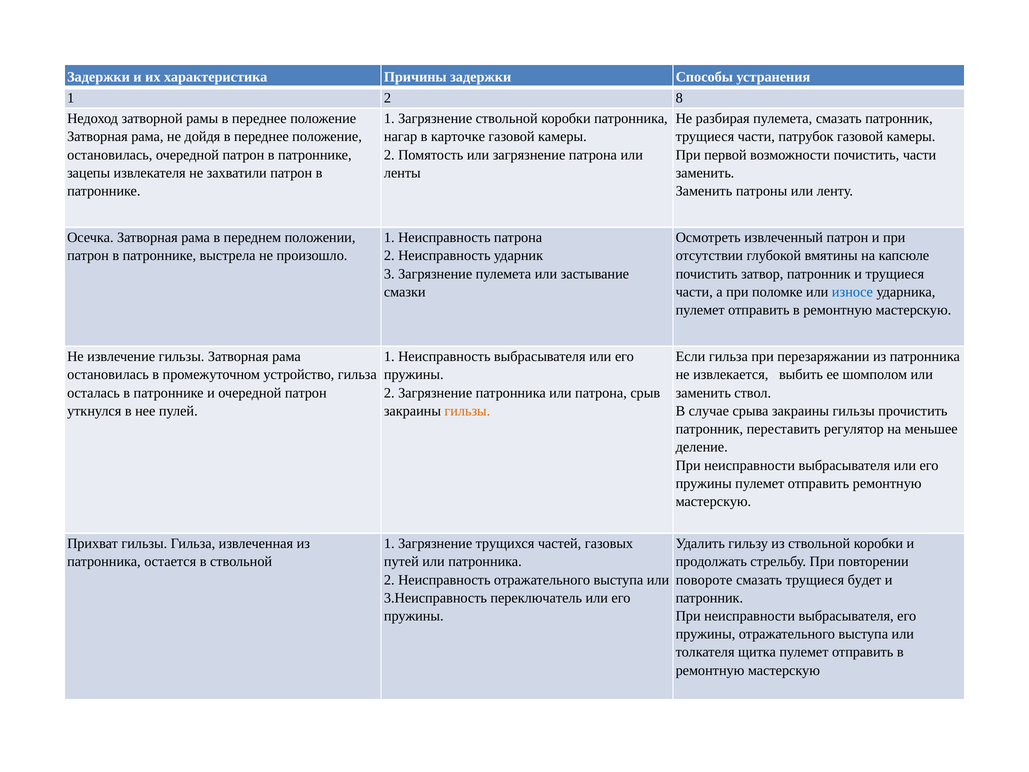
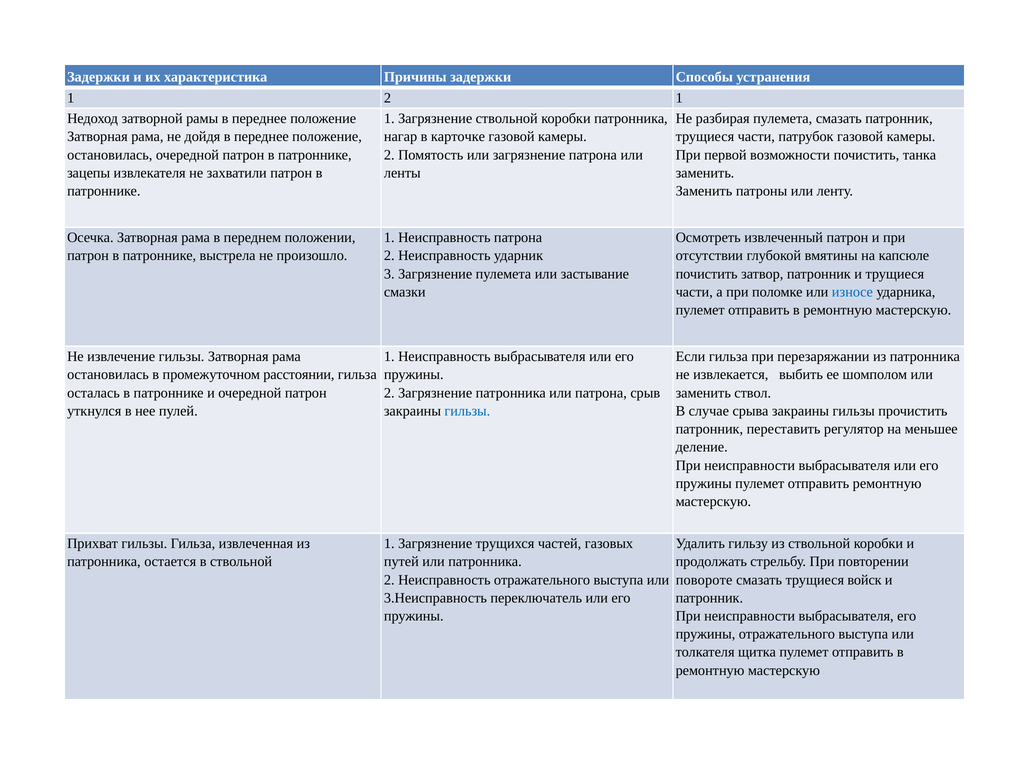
2 8: 8 -> 1 (679, 98)
почистить части: части -> танка (920, 155)
устройство: устройство -> расстоянии (299, 375)
гильзы colour: orange -> blue (467, 411)
будет: будет -> войск (865, 580)
